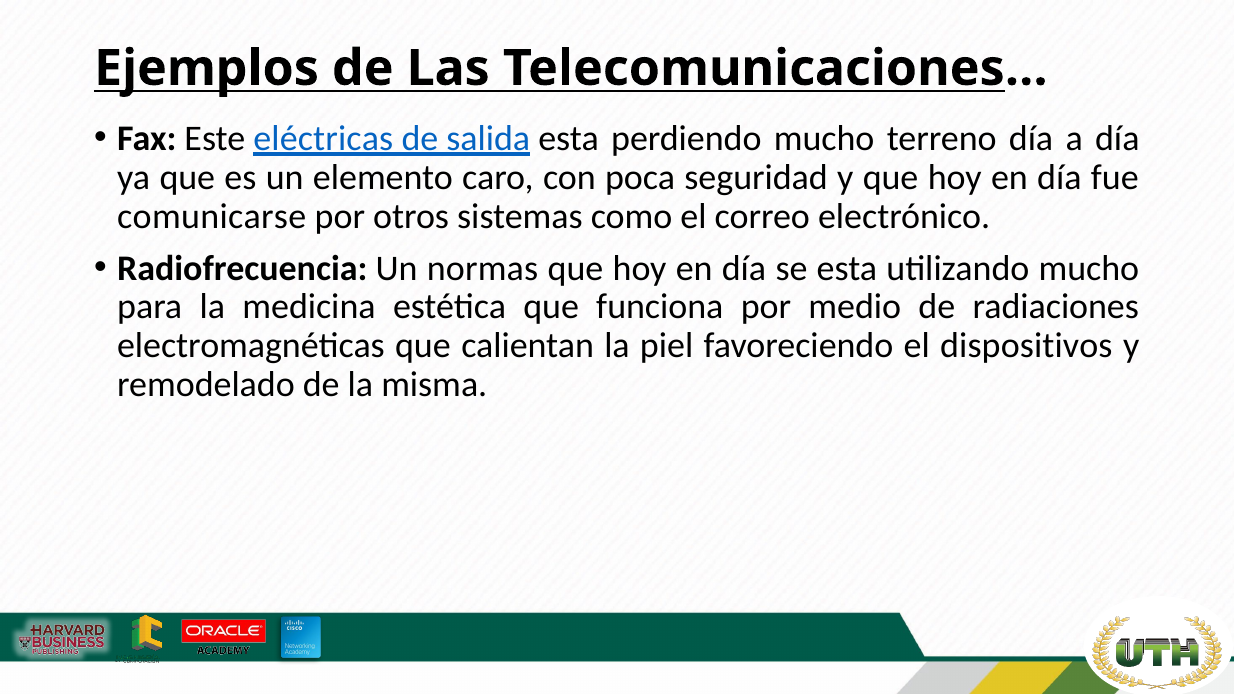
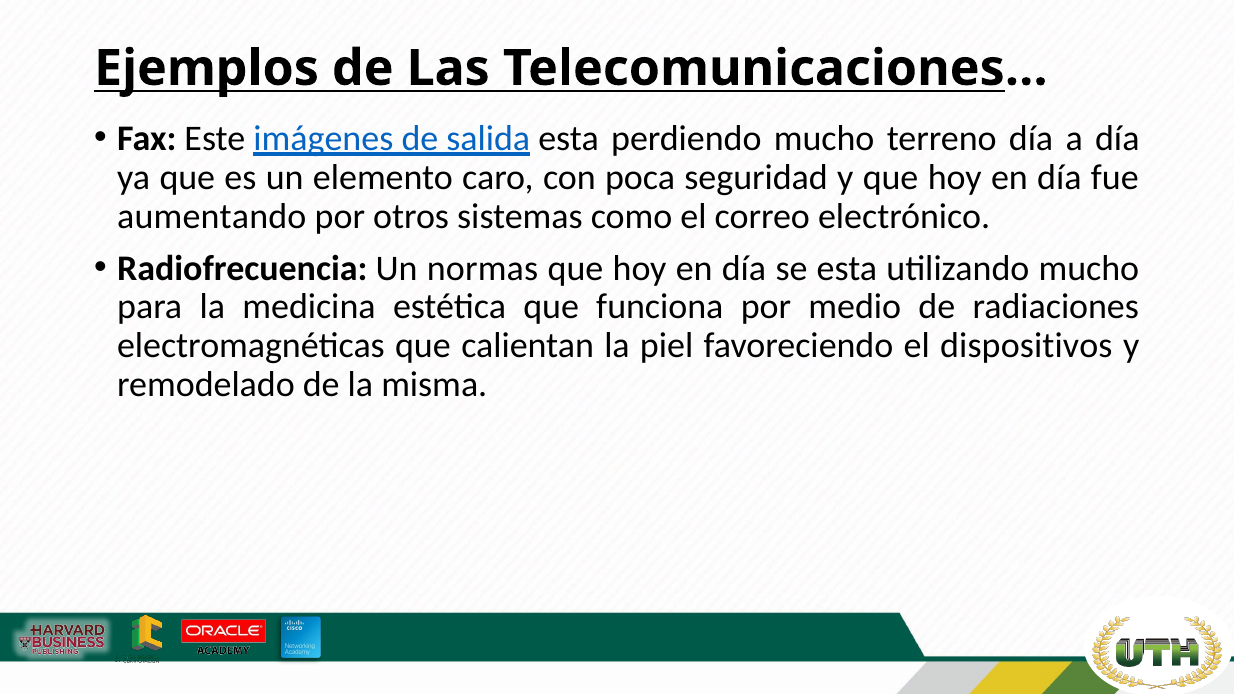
eléctricas: eléctricas -> imágenes (323, 139)
comunicarse: comunicarse -> aumentando (212, 217)
